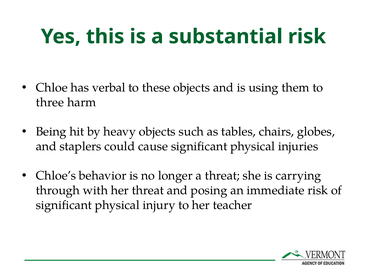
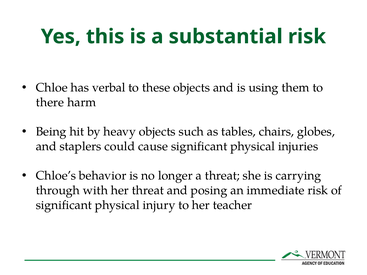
three: three -> there (50, 102)
